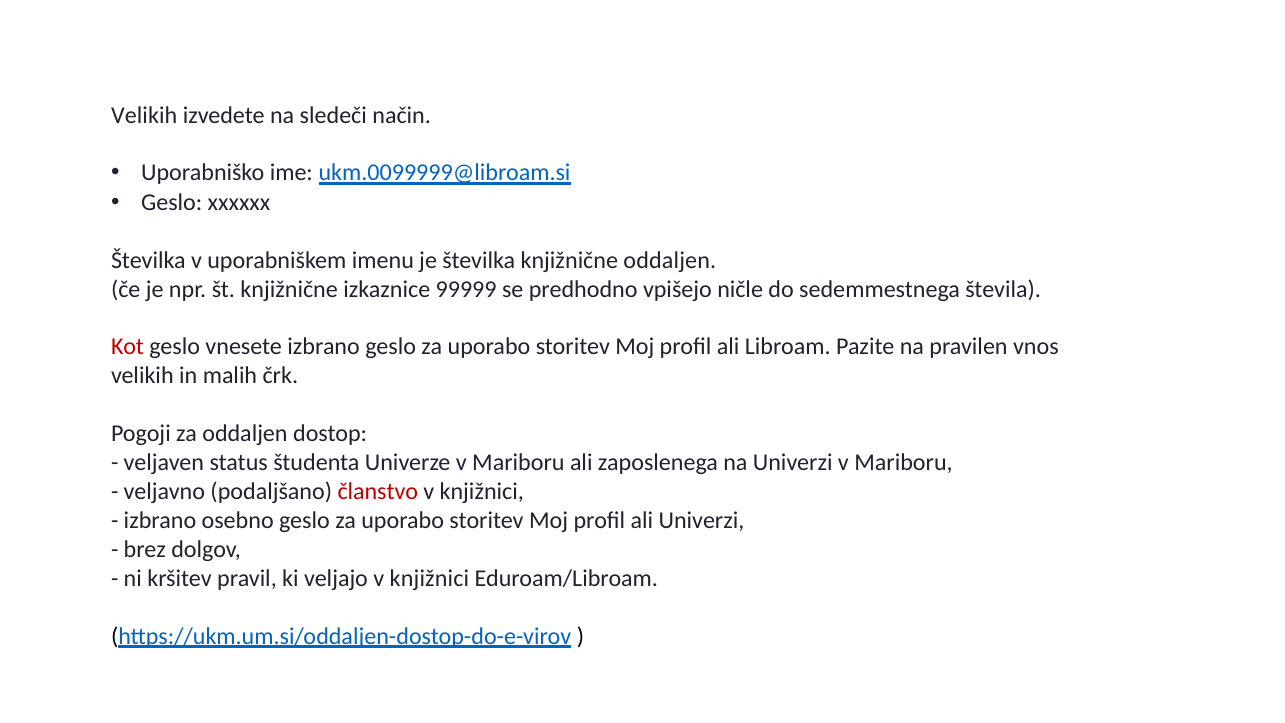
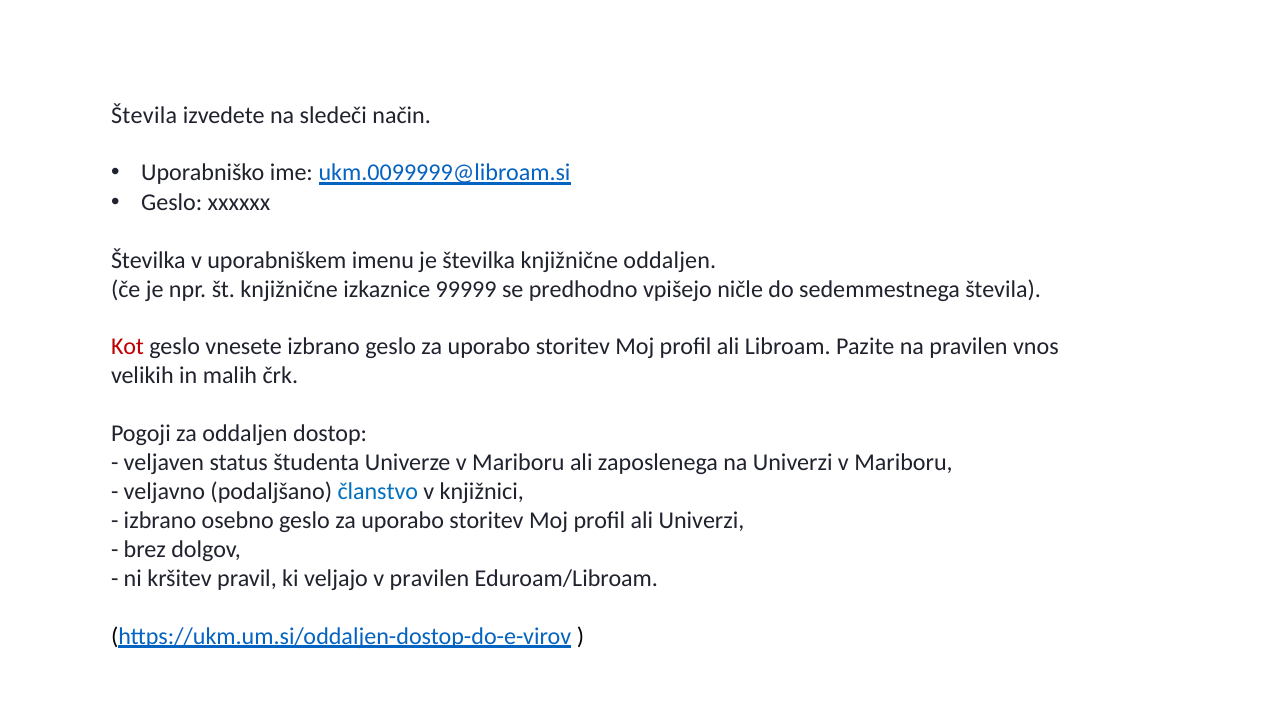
Velikih: Velikih -> Števila (144, 115)
članstvo colour: red -> blue (378, 491)
veljajo v knjižnici: knjižnici -> pravilen (429, 578)
